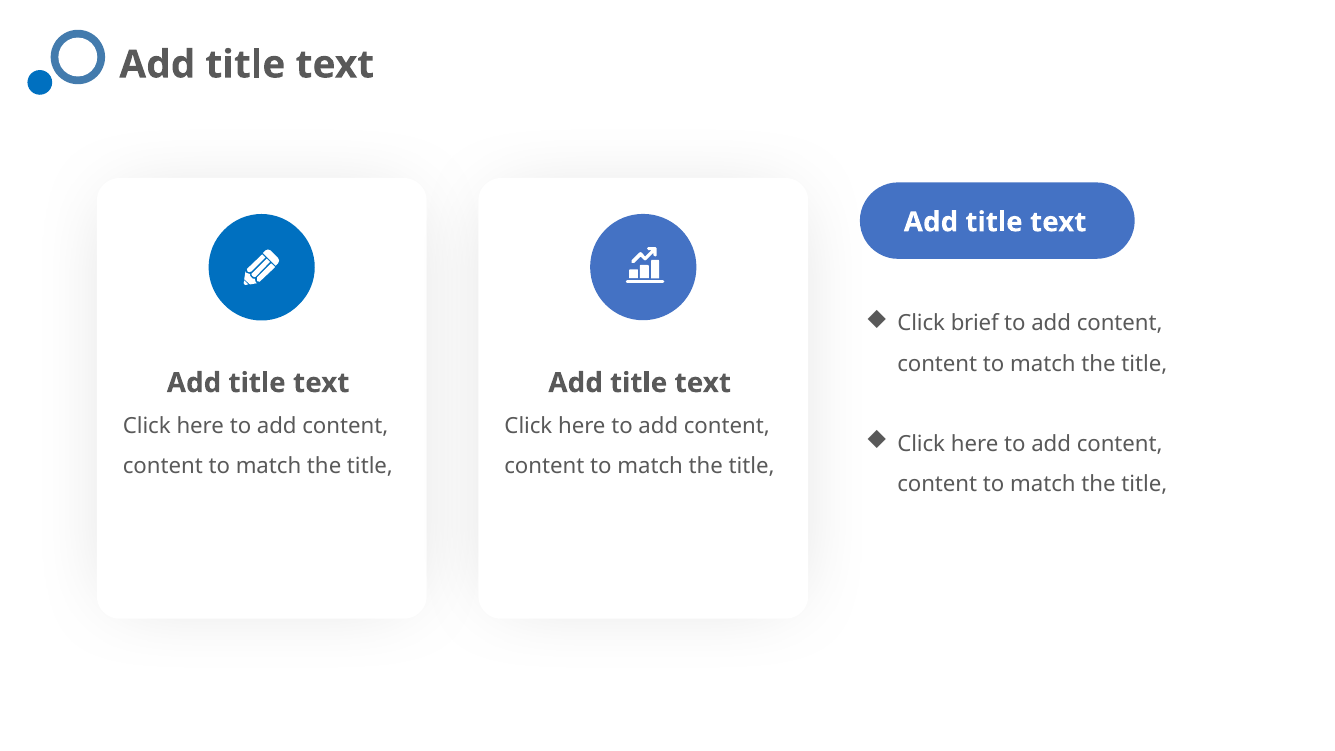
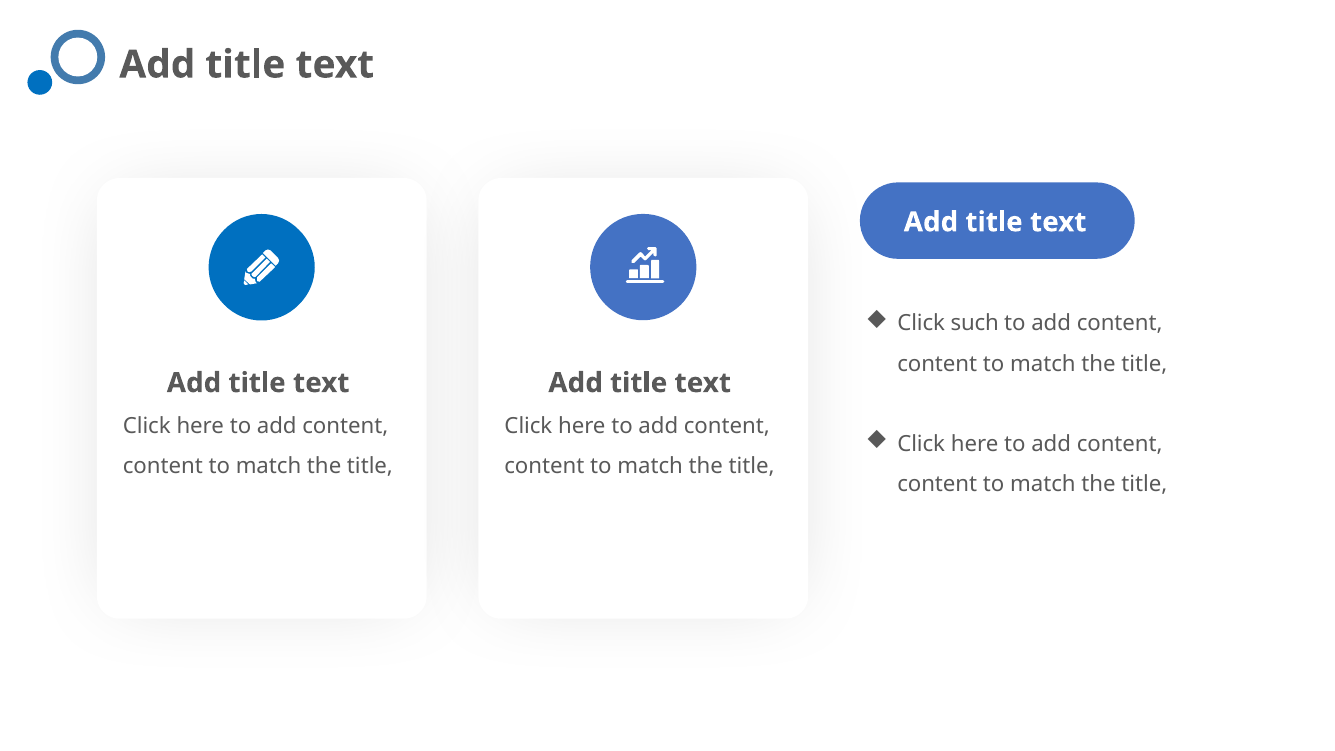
brief: brief -> such (975, 324)
